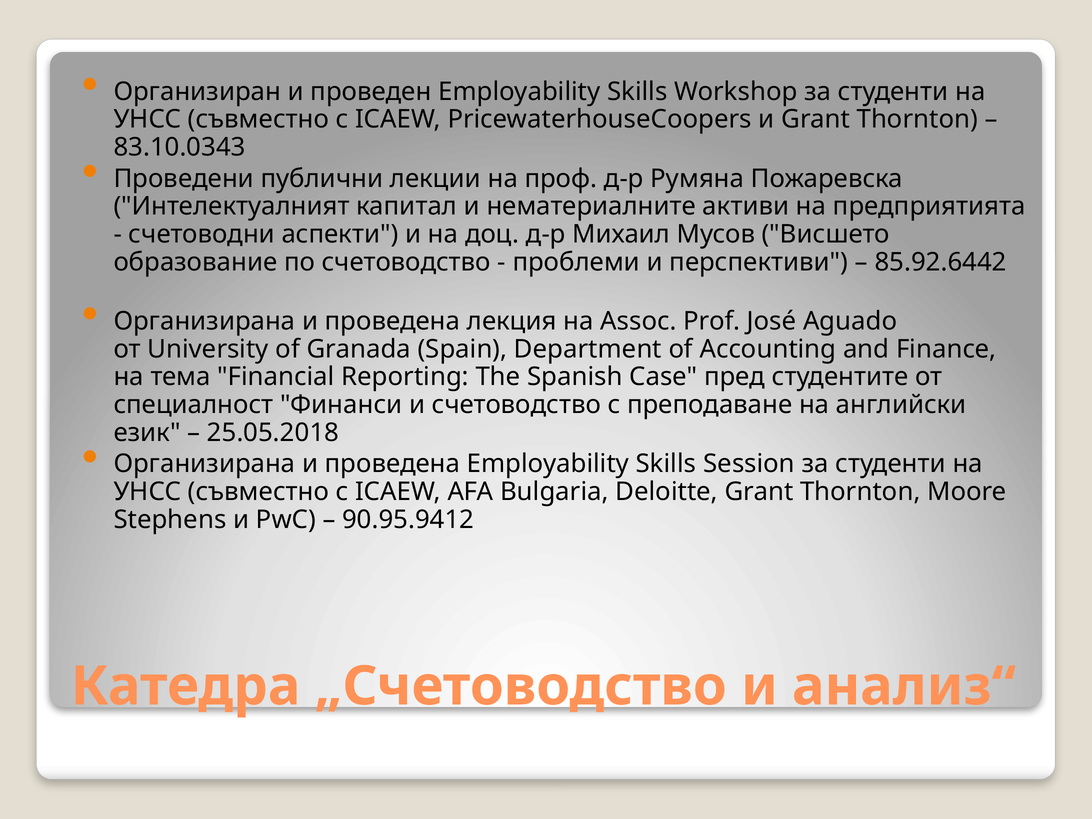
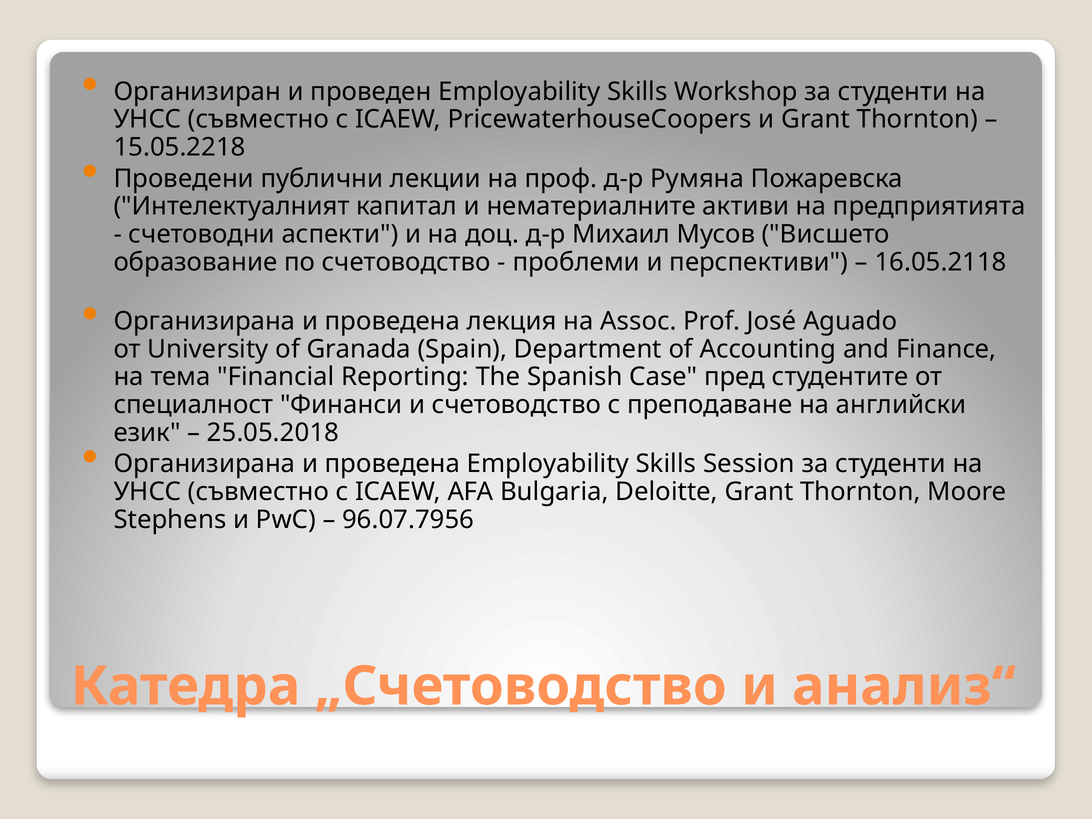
83.10.0343: 83.10.0343 -> 15.05.2218 (180, 147)
85.92.6442: 85.92.6442 -> 16.05.2118 (941, 262)
90.95.9412: 90.95.9412 -> 96.07.7956 (408, 520)
